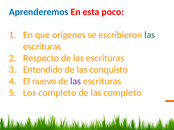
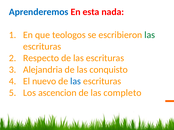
poco: poco -> nada (113, 12)
orígenes: orígenes -> teologos (69, 35)
Entendido: Entendido -> Alejandria (43, 70)
las colour: purple -> blue (76, 81)
Los completo: completo -> ascencion (57, 93)
